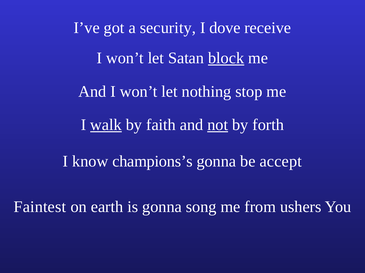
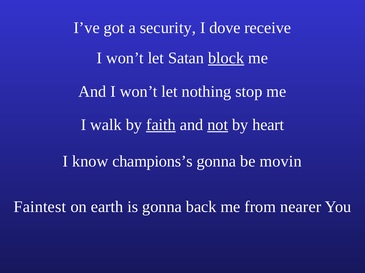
walk underline: present -> none (106, 125)
faith underline: none -> present (161, 125)
forth: forth -> heart (268, 125)
accept: accept -> movin (281, 162)
song: song -> back (201, 207)
ushers: ushers -> nearer (301, 207)
